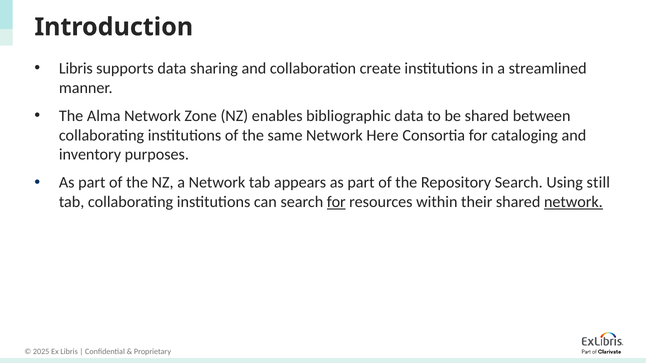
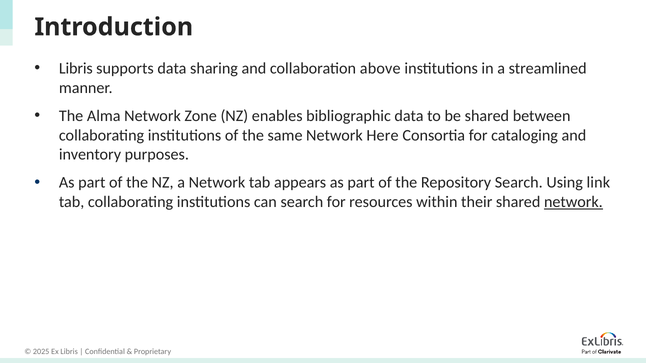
create: create -> above (380, 69)
still: still -> link (598, 183)
for underline: present -> none (336, 202)
